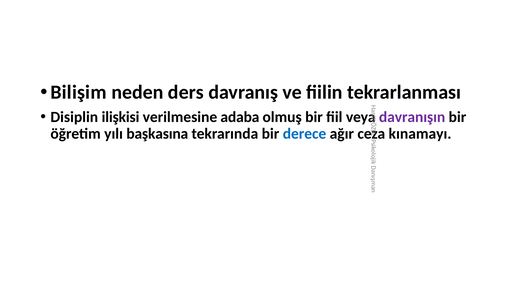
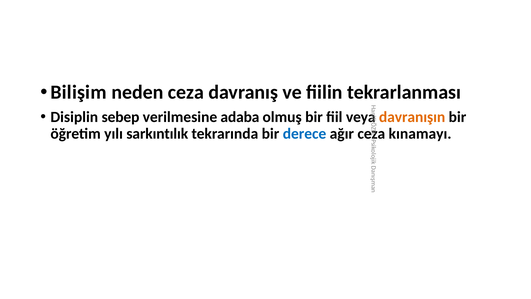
neden ders: ders -> ceza (186, 92)
ilişkisi: ilişkisi -> sebep (120, 117)
davranışın colour: purple -> orange (412, 117)
başkasına: başkasına -> sarkıntılık (157, 134)
